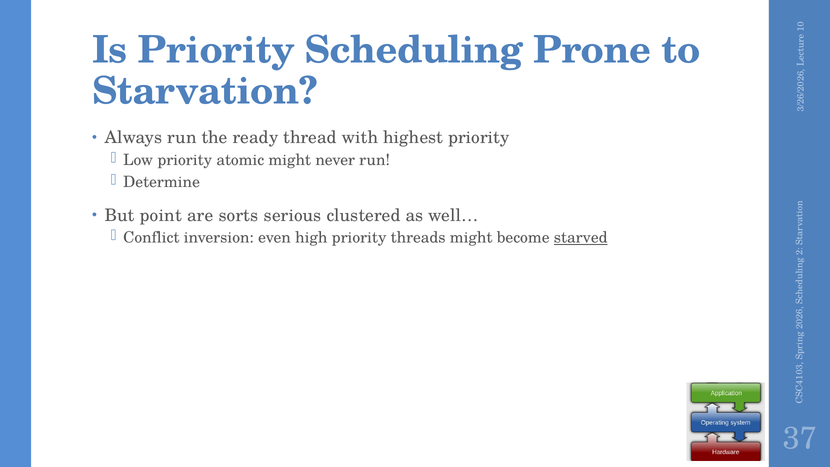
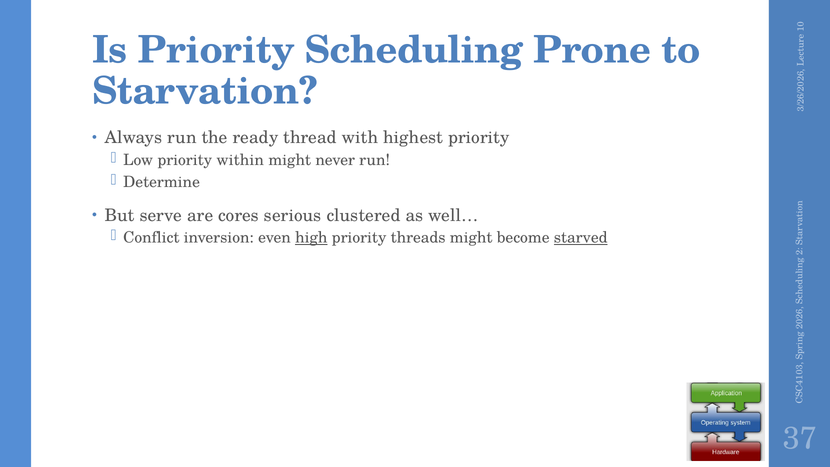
atomic: atomic -> within (240, 160)
point: point -> serve (161, 215)
sorts: sorts -> cores (239, 215)
high underline: none -> present (311, 238)
